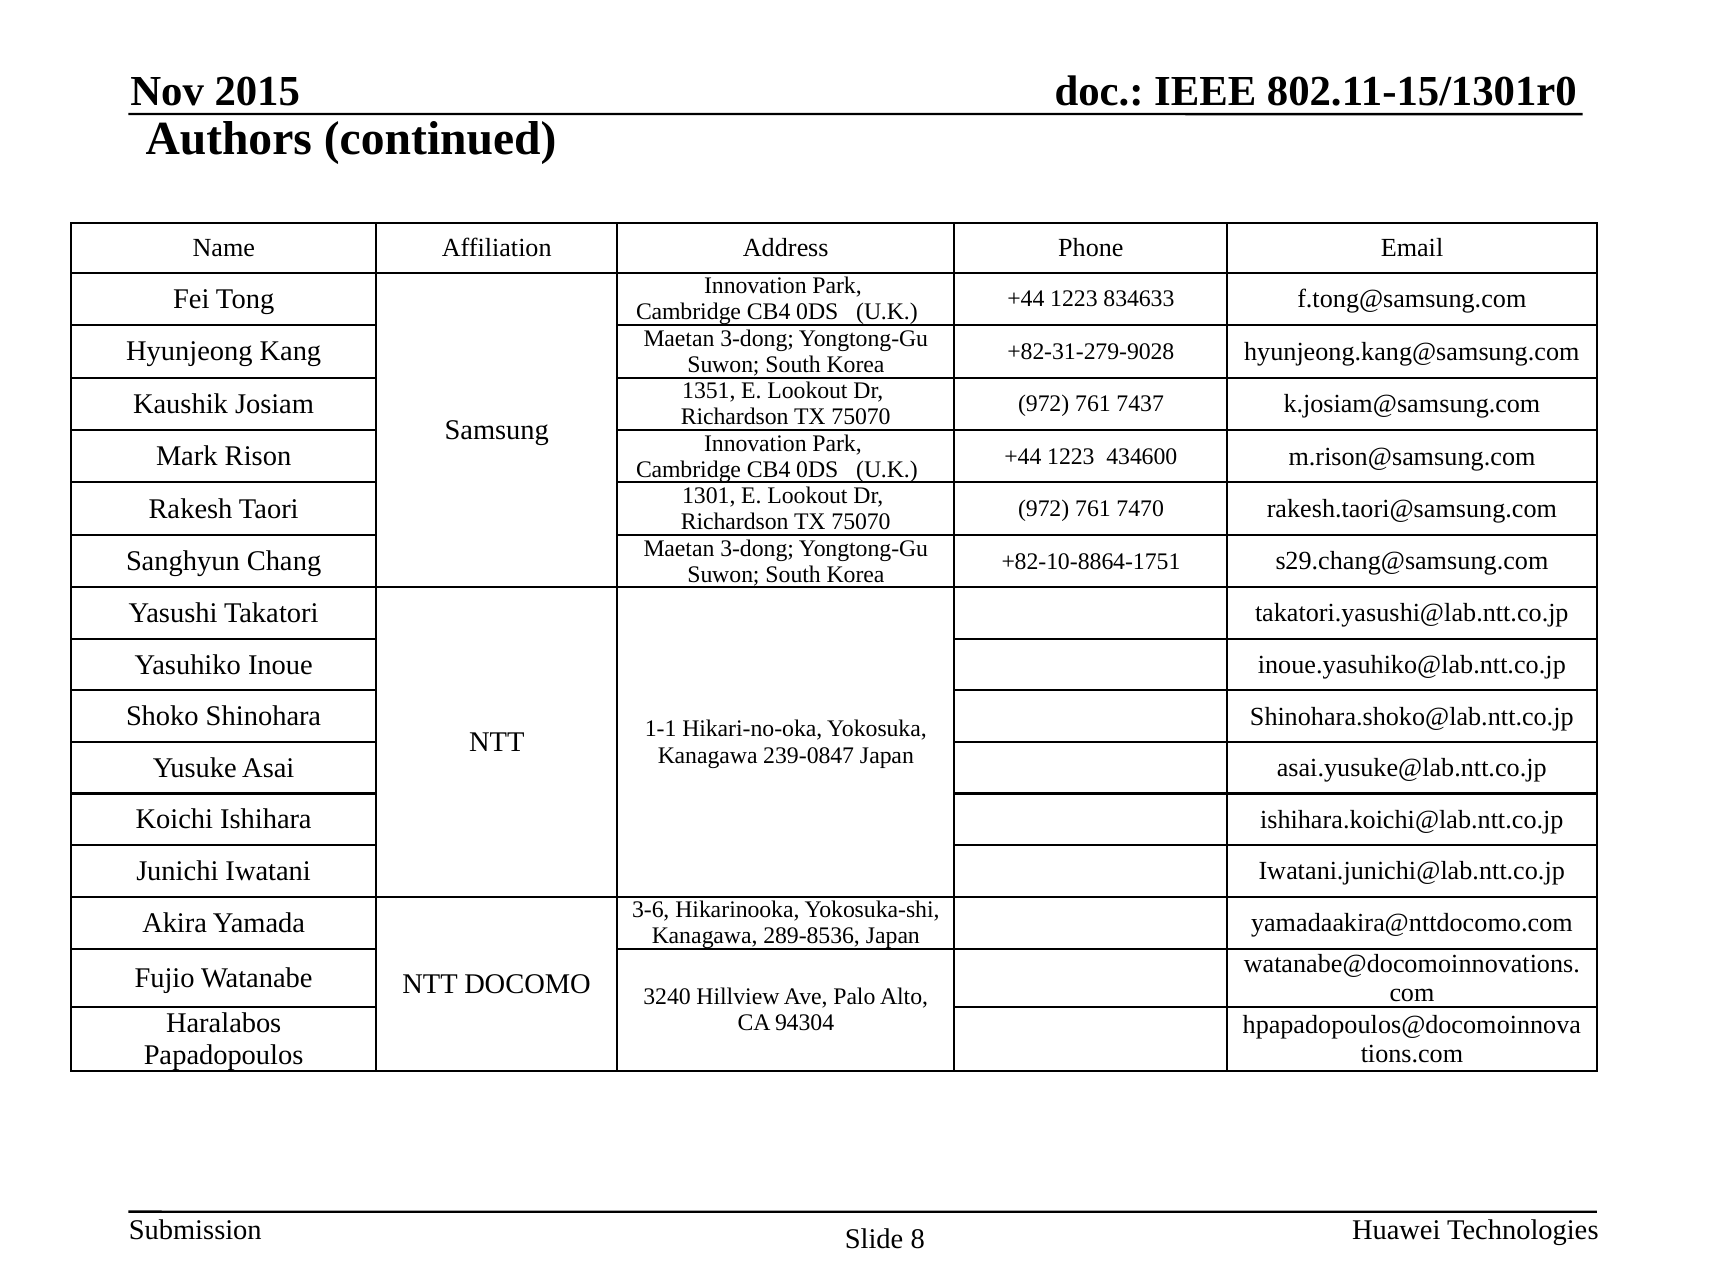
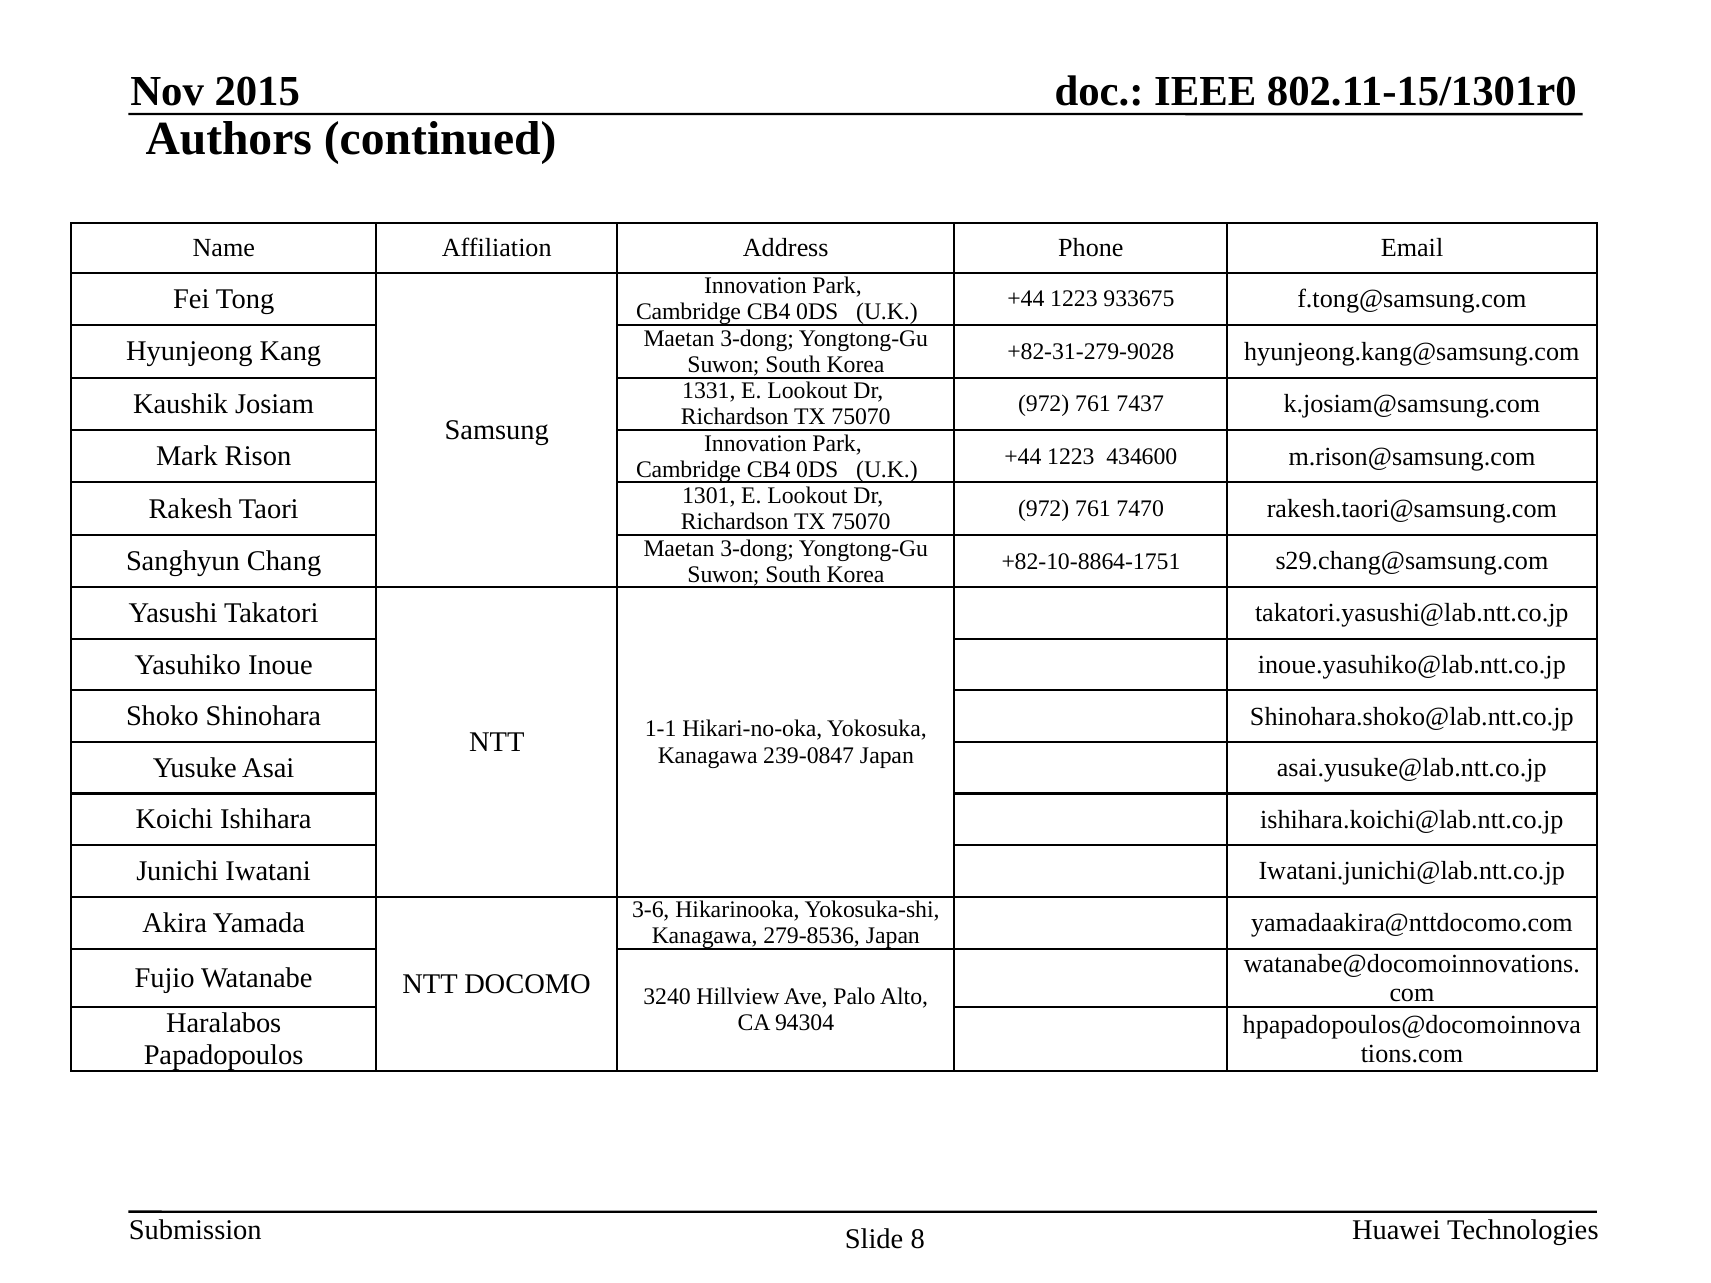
834633: 834633 -> 933675 (1139, 299)
1351: 1351 -> 1331 (709, 391)
289-8536: 289-8536 -> 279-8536 (812, 936)
